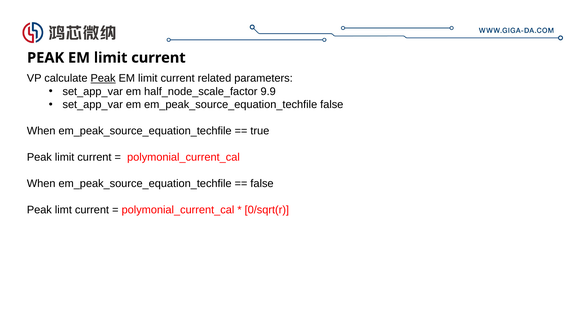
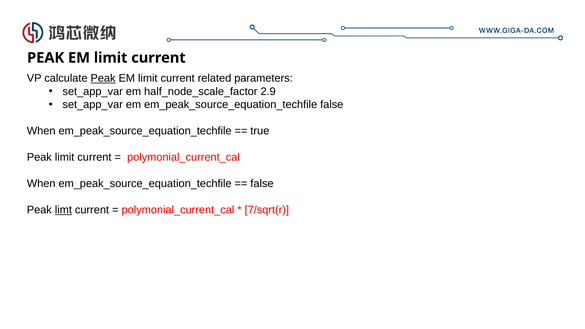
9.9: 9.9 -> 2.9 (268, 92)
limt underline: none -> present (63, 210)
0/sqrt(r: 0/sqrt(r -> 7/sqrt(r (267, 210)
